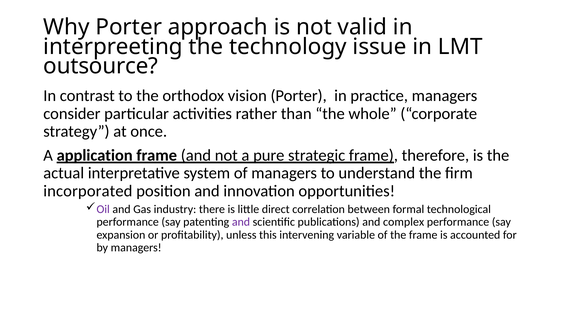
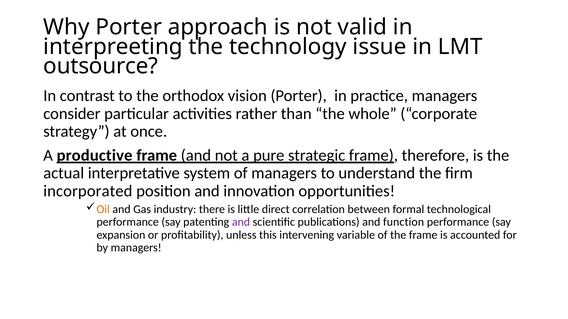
application: application -> productive (95, 156)
Oil colour: purple -> orange (103, 210)
complex: complex -> function (404, 222)
